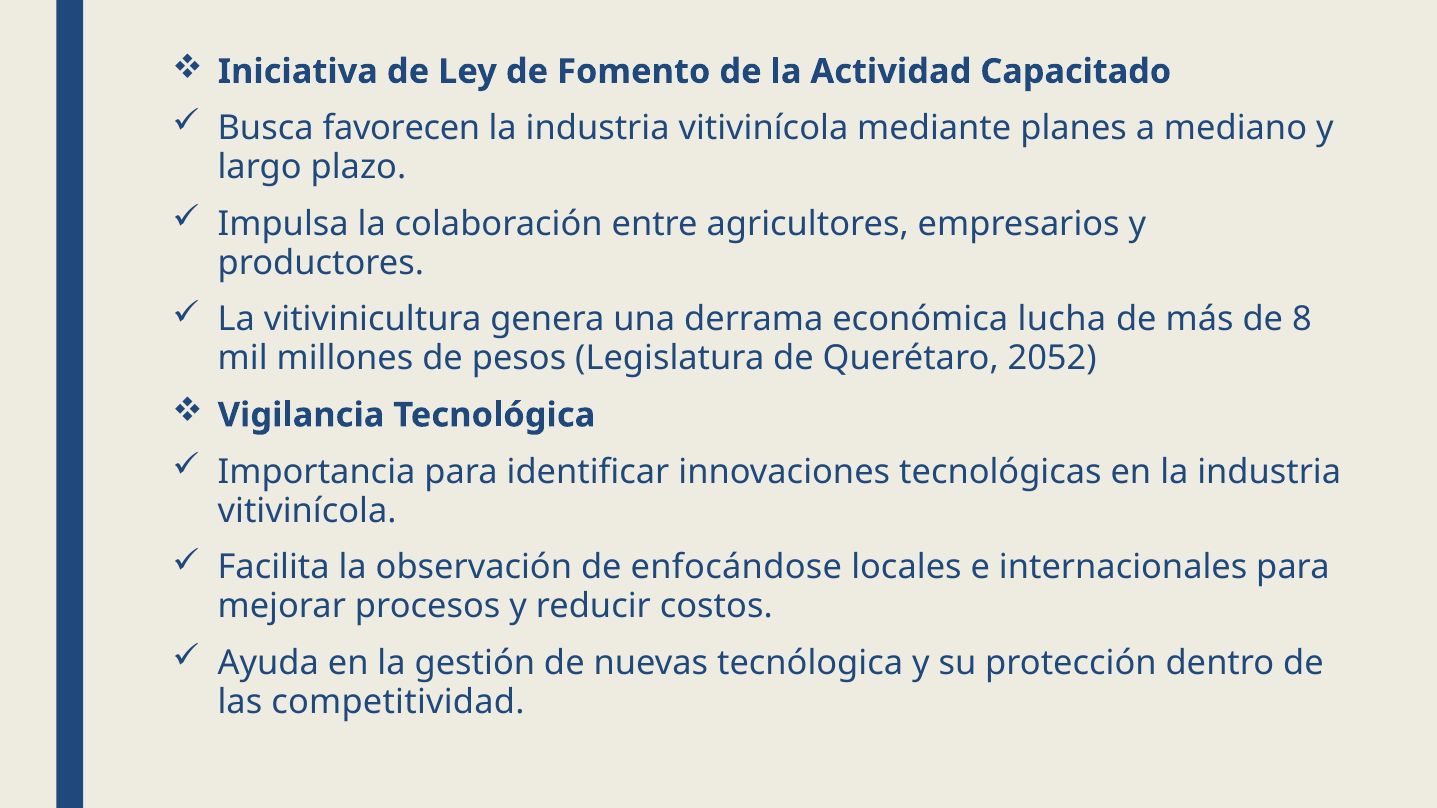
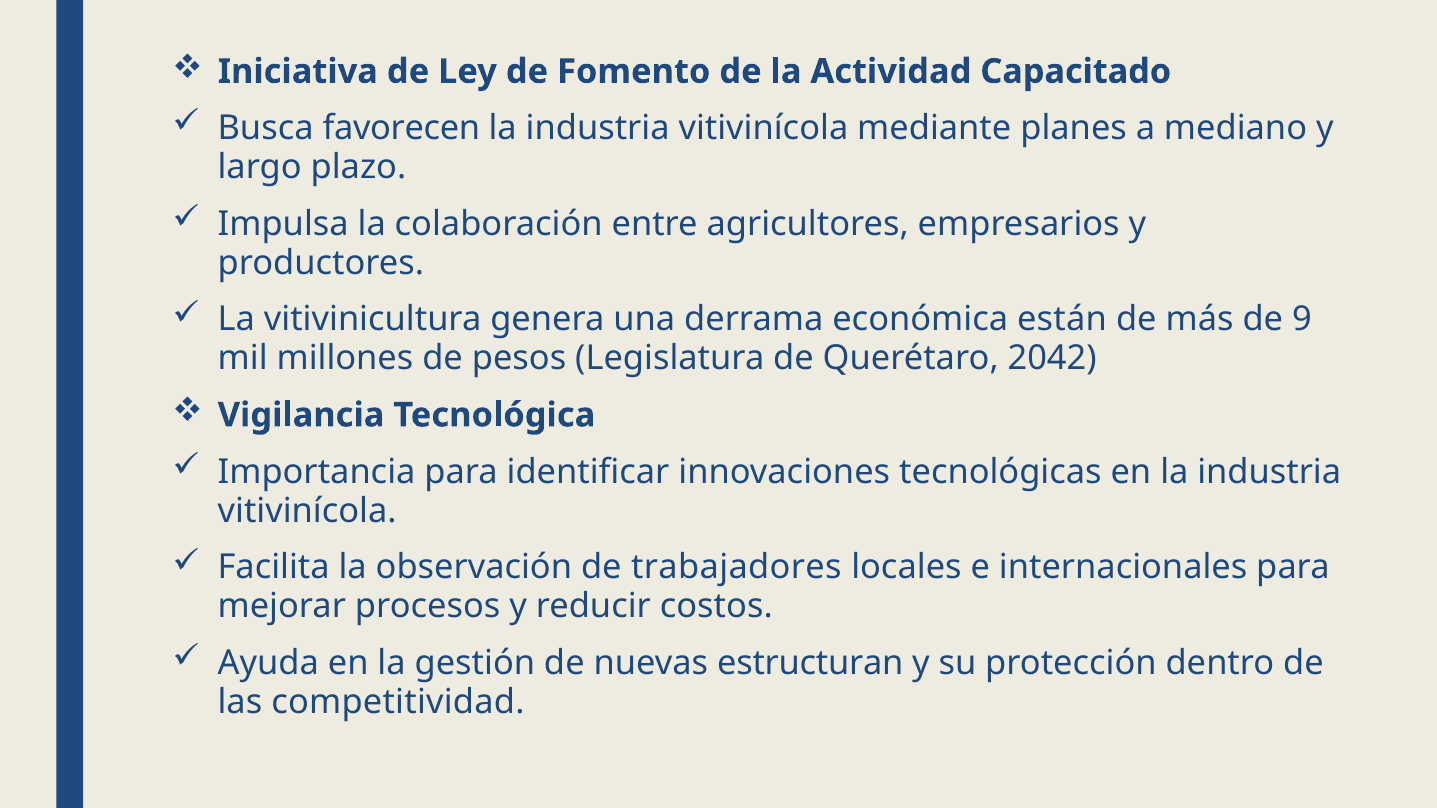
lucha: lucha -> están (1062, 320)
8: 8 -> 9 (1302, 320)
2052: 2052 -> 2042 (1052, 358)
enfocándose: enfocándose -> trabajadores (736, 568)
tecnólogica: tecnólogica -> estructuran (810, 663)
